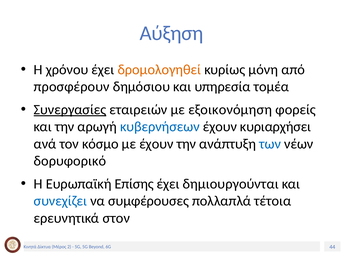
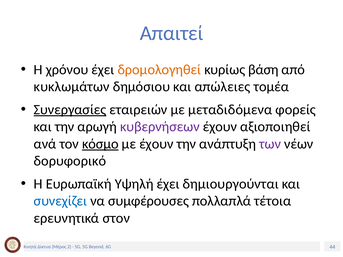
Αύξηση: Αύξηση -> Απαιτεί (172, 33)
μόνη: μόνη -> βάση (263, 70)
προσφέρουν: προσφέρουν -> κυκλωμάτων (72, 87)
υπηρεσία: υπηρεσία -> απώλειες (222, 87)
εξοικονόμηση: εξοικονόμηση -> μεταδιδόμενα (230, 110)
κυβερνήσεων colour: blue -> purple (160, 127)
κυριαρχήσει: κυριαρχήσει -> αξιοποιηθεί (275, 127)
κόσμο underline: none -> present (100, 144)
των colour: blue -> purple (270, 144)
Επίσης: Επίσης -> Υψηλή (134, 184)
